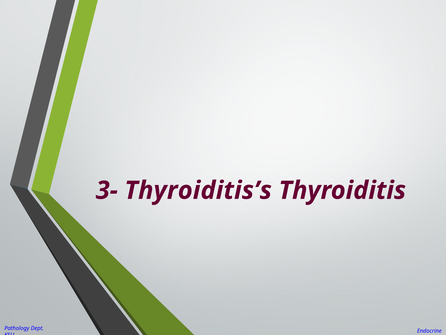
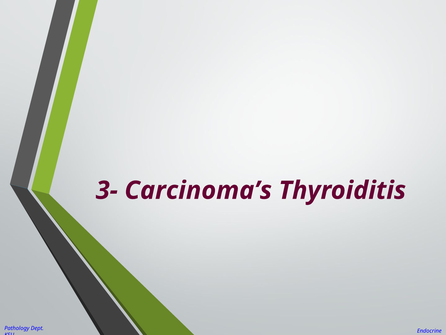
Thyroiditis’s: Thyroiditis’s -> Carcinoma’s (198, 190)
